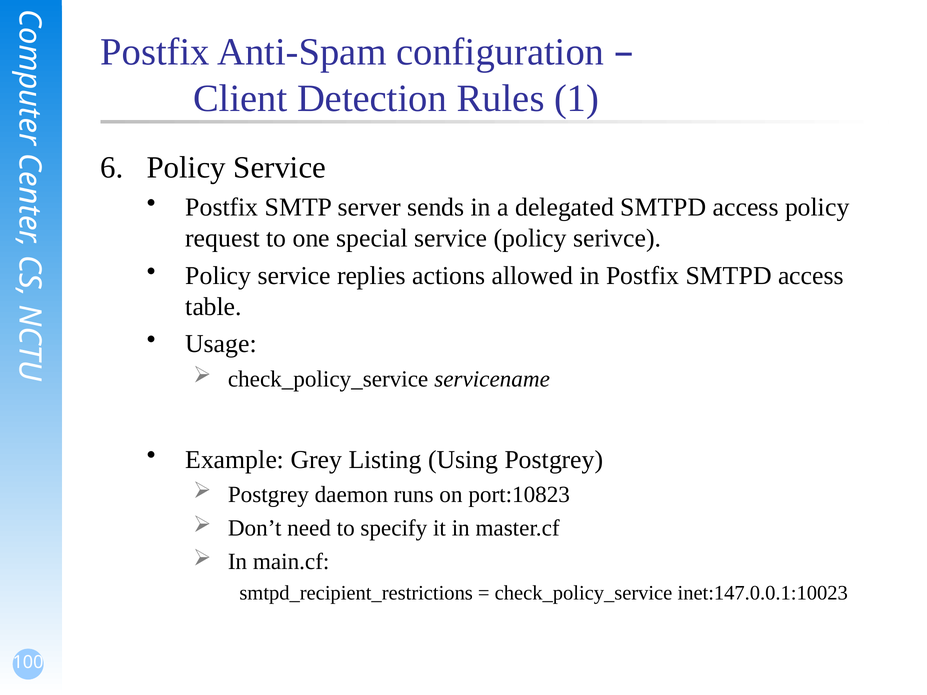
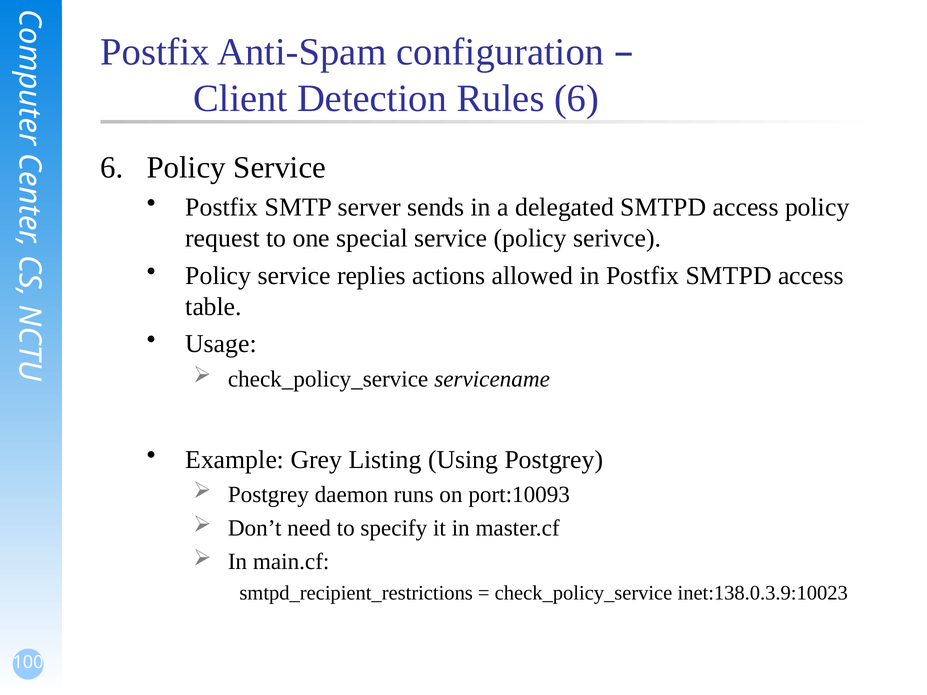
Rules 1: 1 -> 6 (577, 99)
port:10823: port:10823 -> port:10093 (519, 495)
inet:147.0.0.1:10023: inet:147.0.0.1:10023 -> inet:138.0.3.9:10023 (763, 593)
